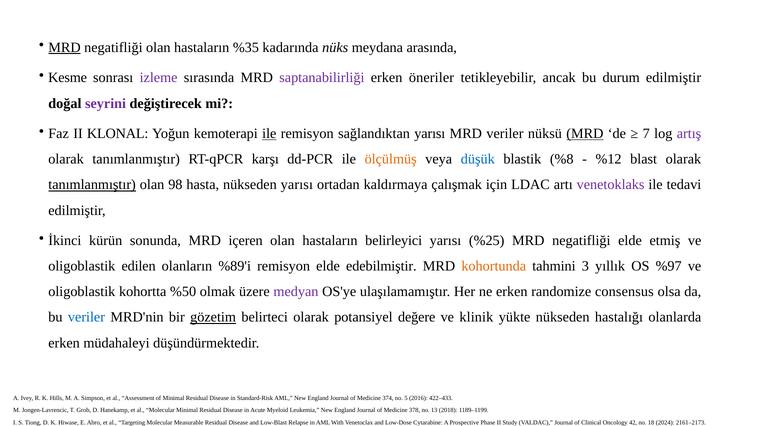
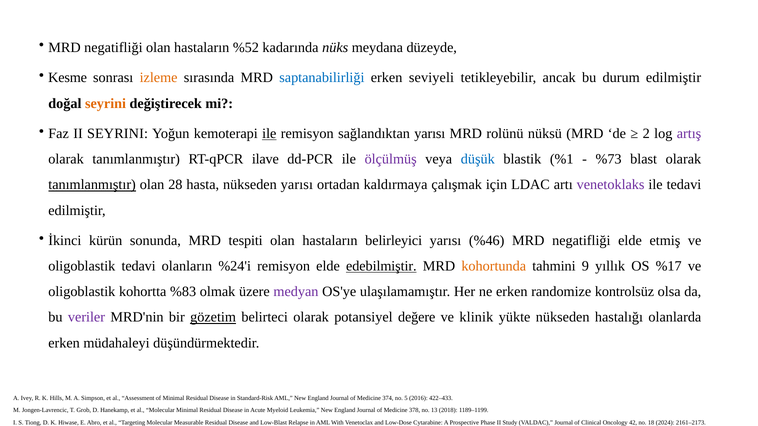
MRD underline: present -> none (64, 48)
%35: %35 -> %52 (246, 48)
arasında: arasında -> düzeyde (432, 48)
izleme colour: purple -> orange (159, 78)
saptanabilirliği colour: purple -> blue (322, 78)
öneriler: öneriler -> seviyeli (431, 78)
seyrini colour: purple -> orange (106, 103)
II KLONAL: KLONAL -> SEYRINI (117, 134)
MRD veriler: veriler -> rolünü (505, 134)
MRD underline: present -> none (585, 134)
7: 7 -> 2 (646, 134)
karşı: karşı -> ilave (265, 159)
ölçülmüş colour: orange -> purple (391, 159)
%8: %8 -> %1 (562, 159)
%12: %12 -> %73 (609, 159)
98: 98 -> 28 (175, 185)
içeren: içeren -> tespiti (246, 241)
%25: %25 -> %46 (487, 241)
oligoblastik edilen: edilen -> tedavi (139, 266)
%89'i: %89'i -> %24'i (235, 266)
edebilmiştir underline: none -> present (381, 266)
3: 3 -> 9 (585, 266)
%97: %97 -> %17 (669, 266)
%50: %50 -> %83 (183, 292)
consensus: consensus -> kontrolsüz (625, 292)
veriler colour: blue -> purple (86, 318)
